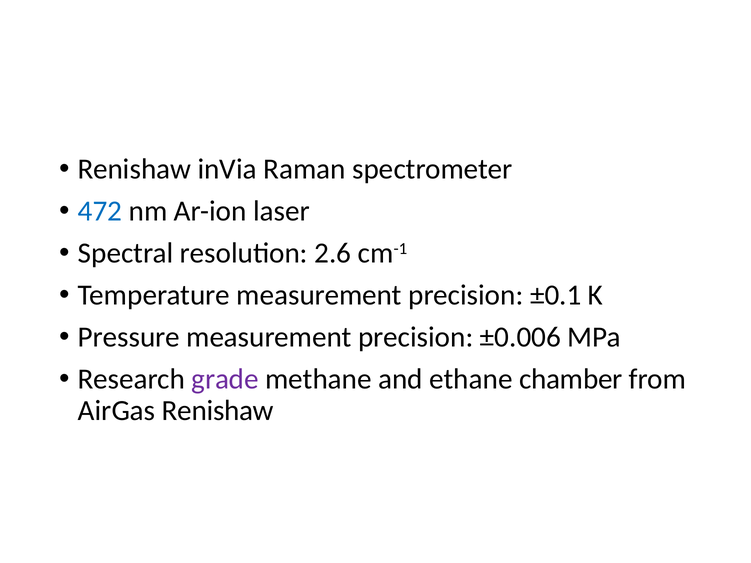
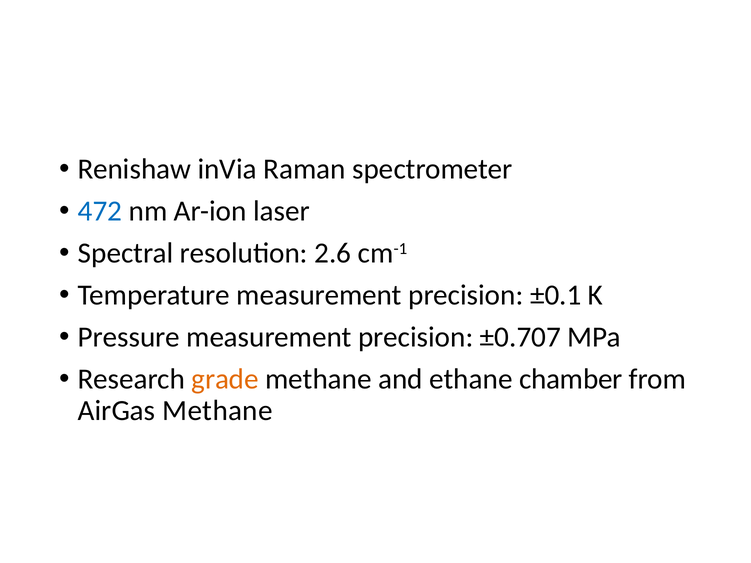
±0.006: ±0.006 -> ±0.707 (520, 337)
grade colour: purple -> orange (225, 379)
AirGas Renishaw: Renishaw -> Methane (218, 411)
